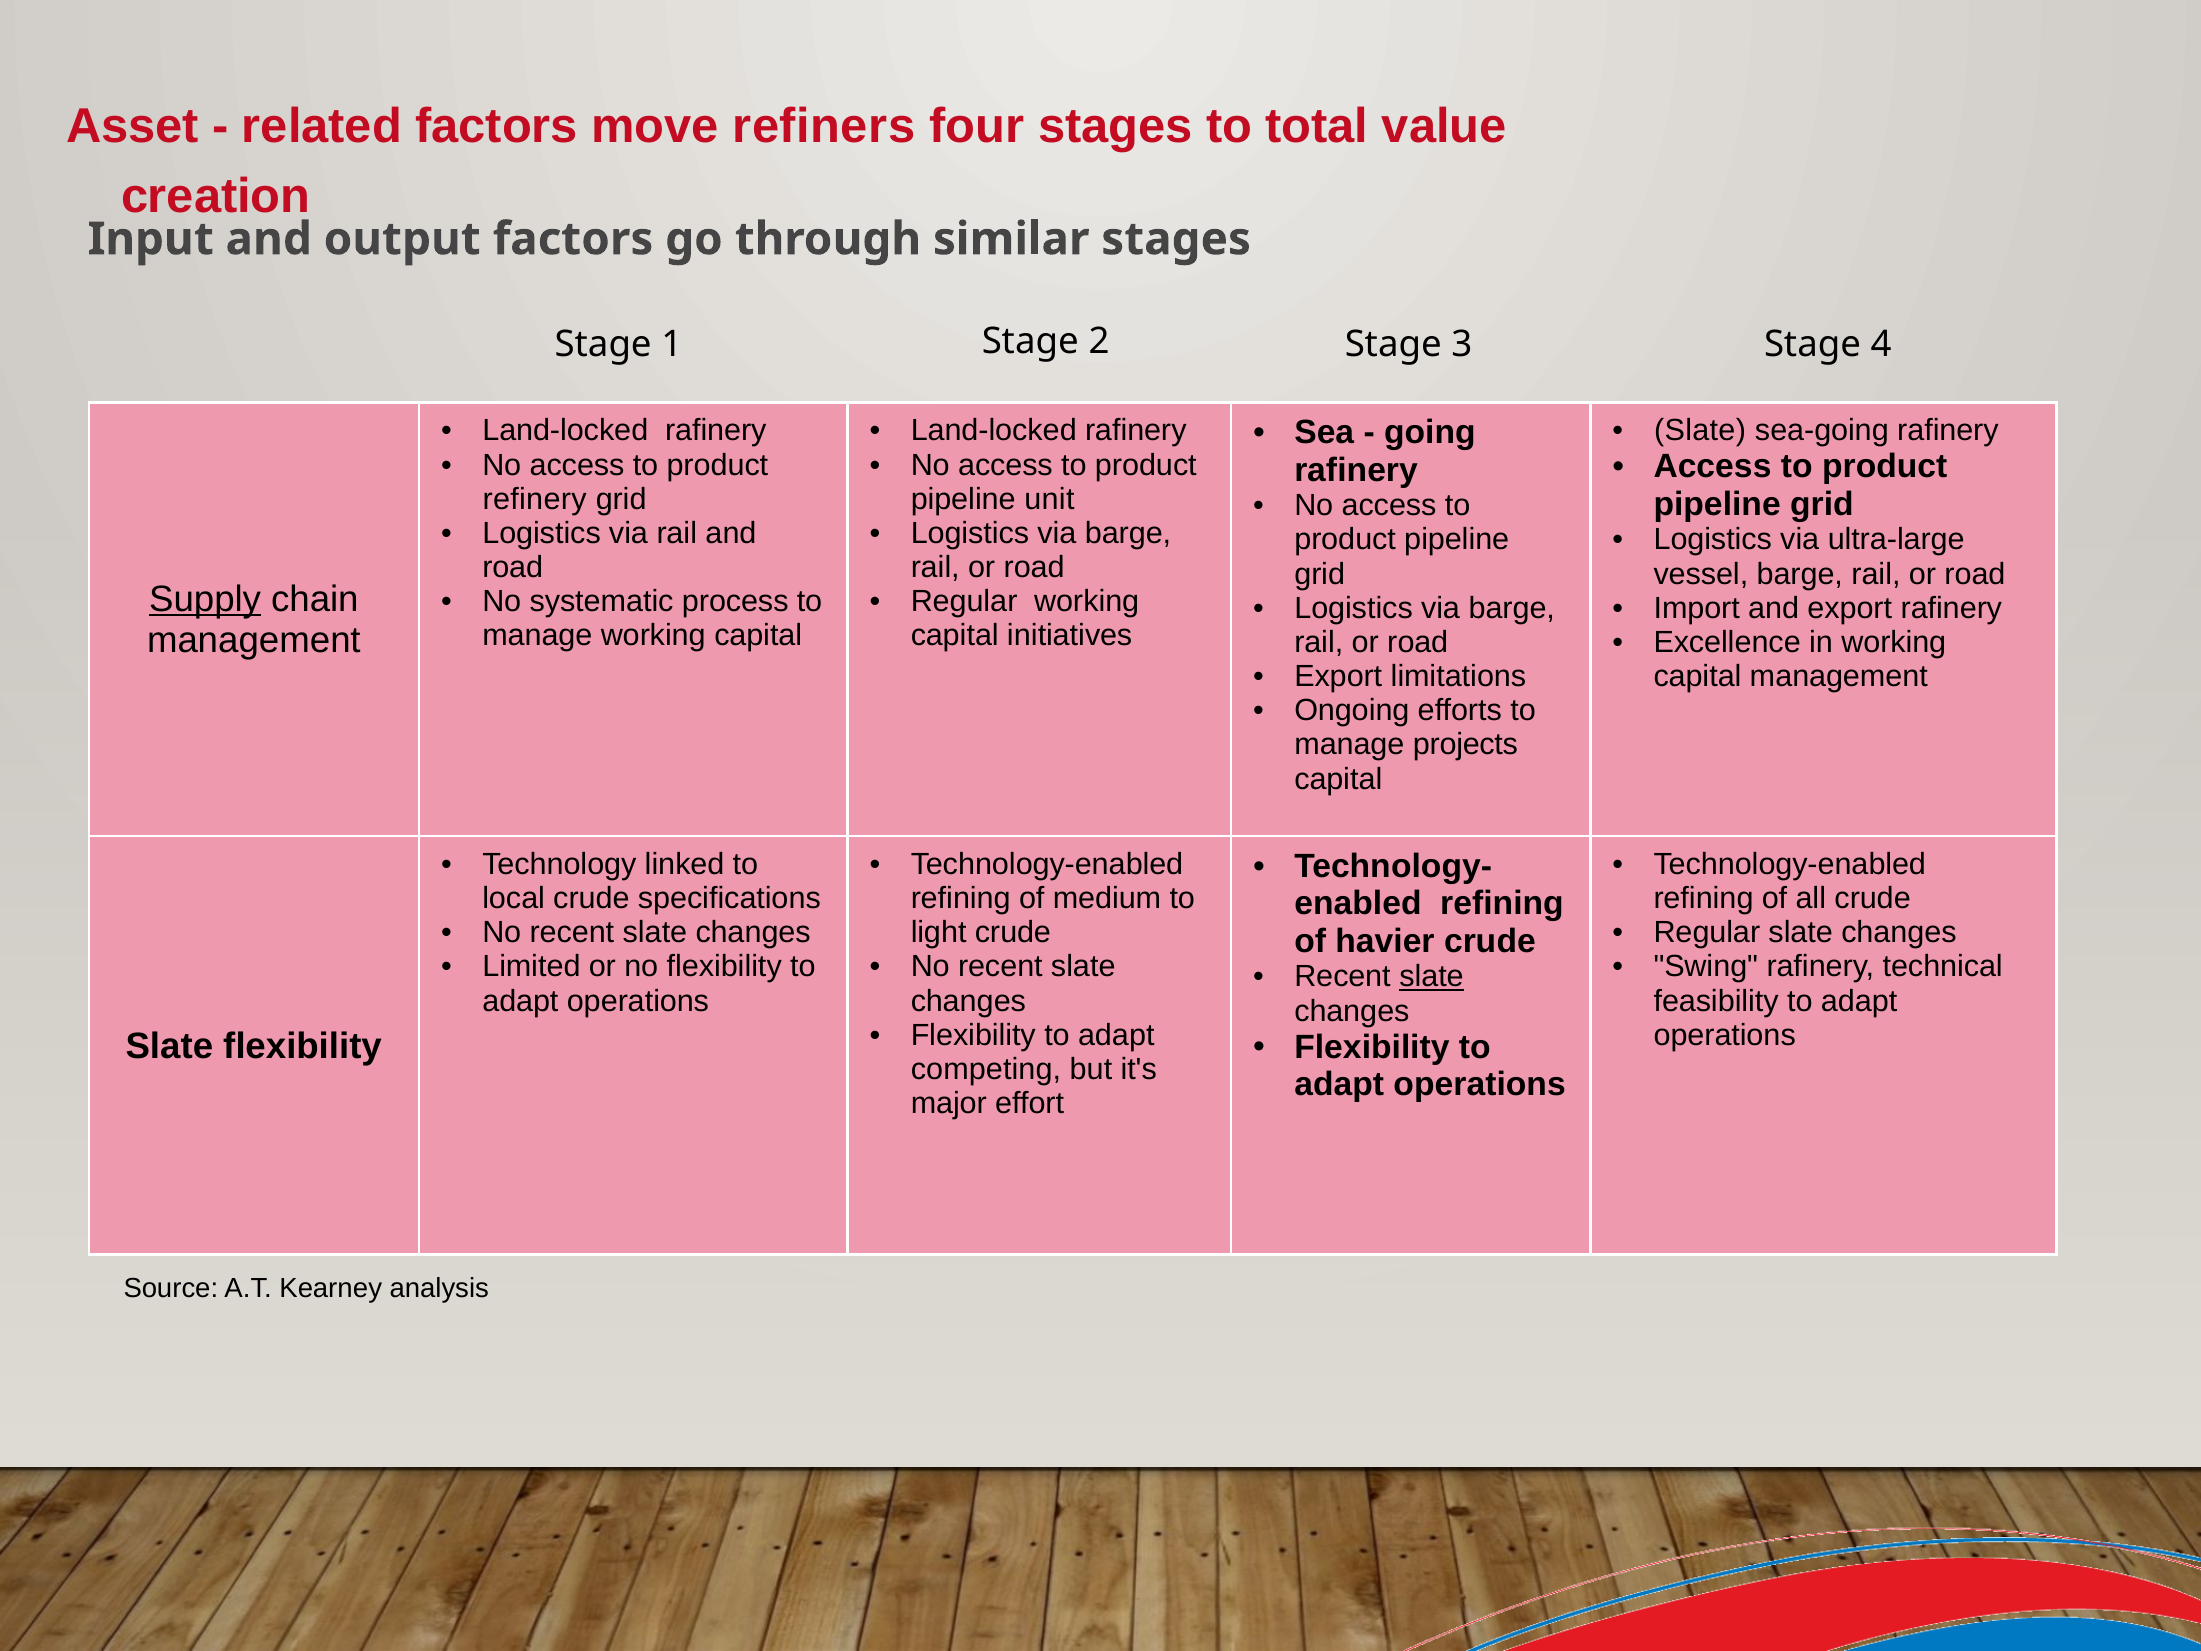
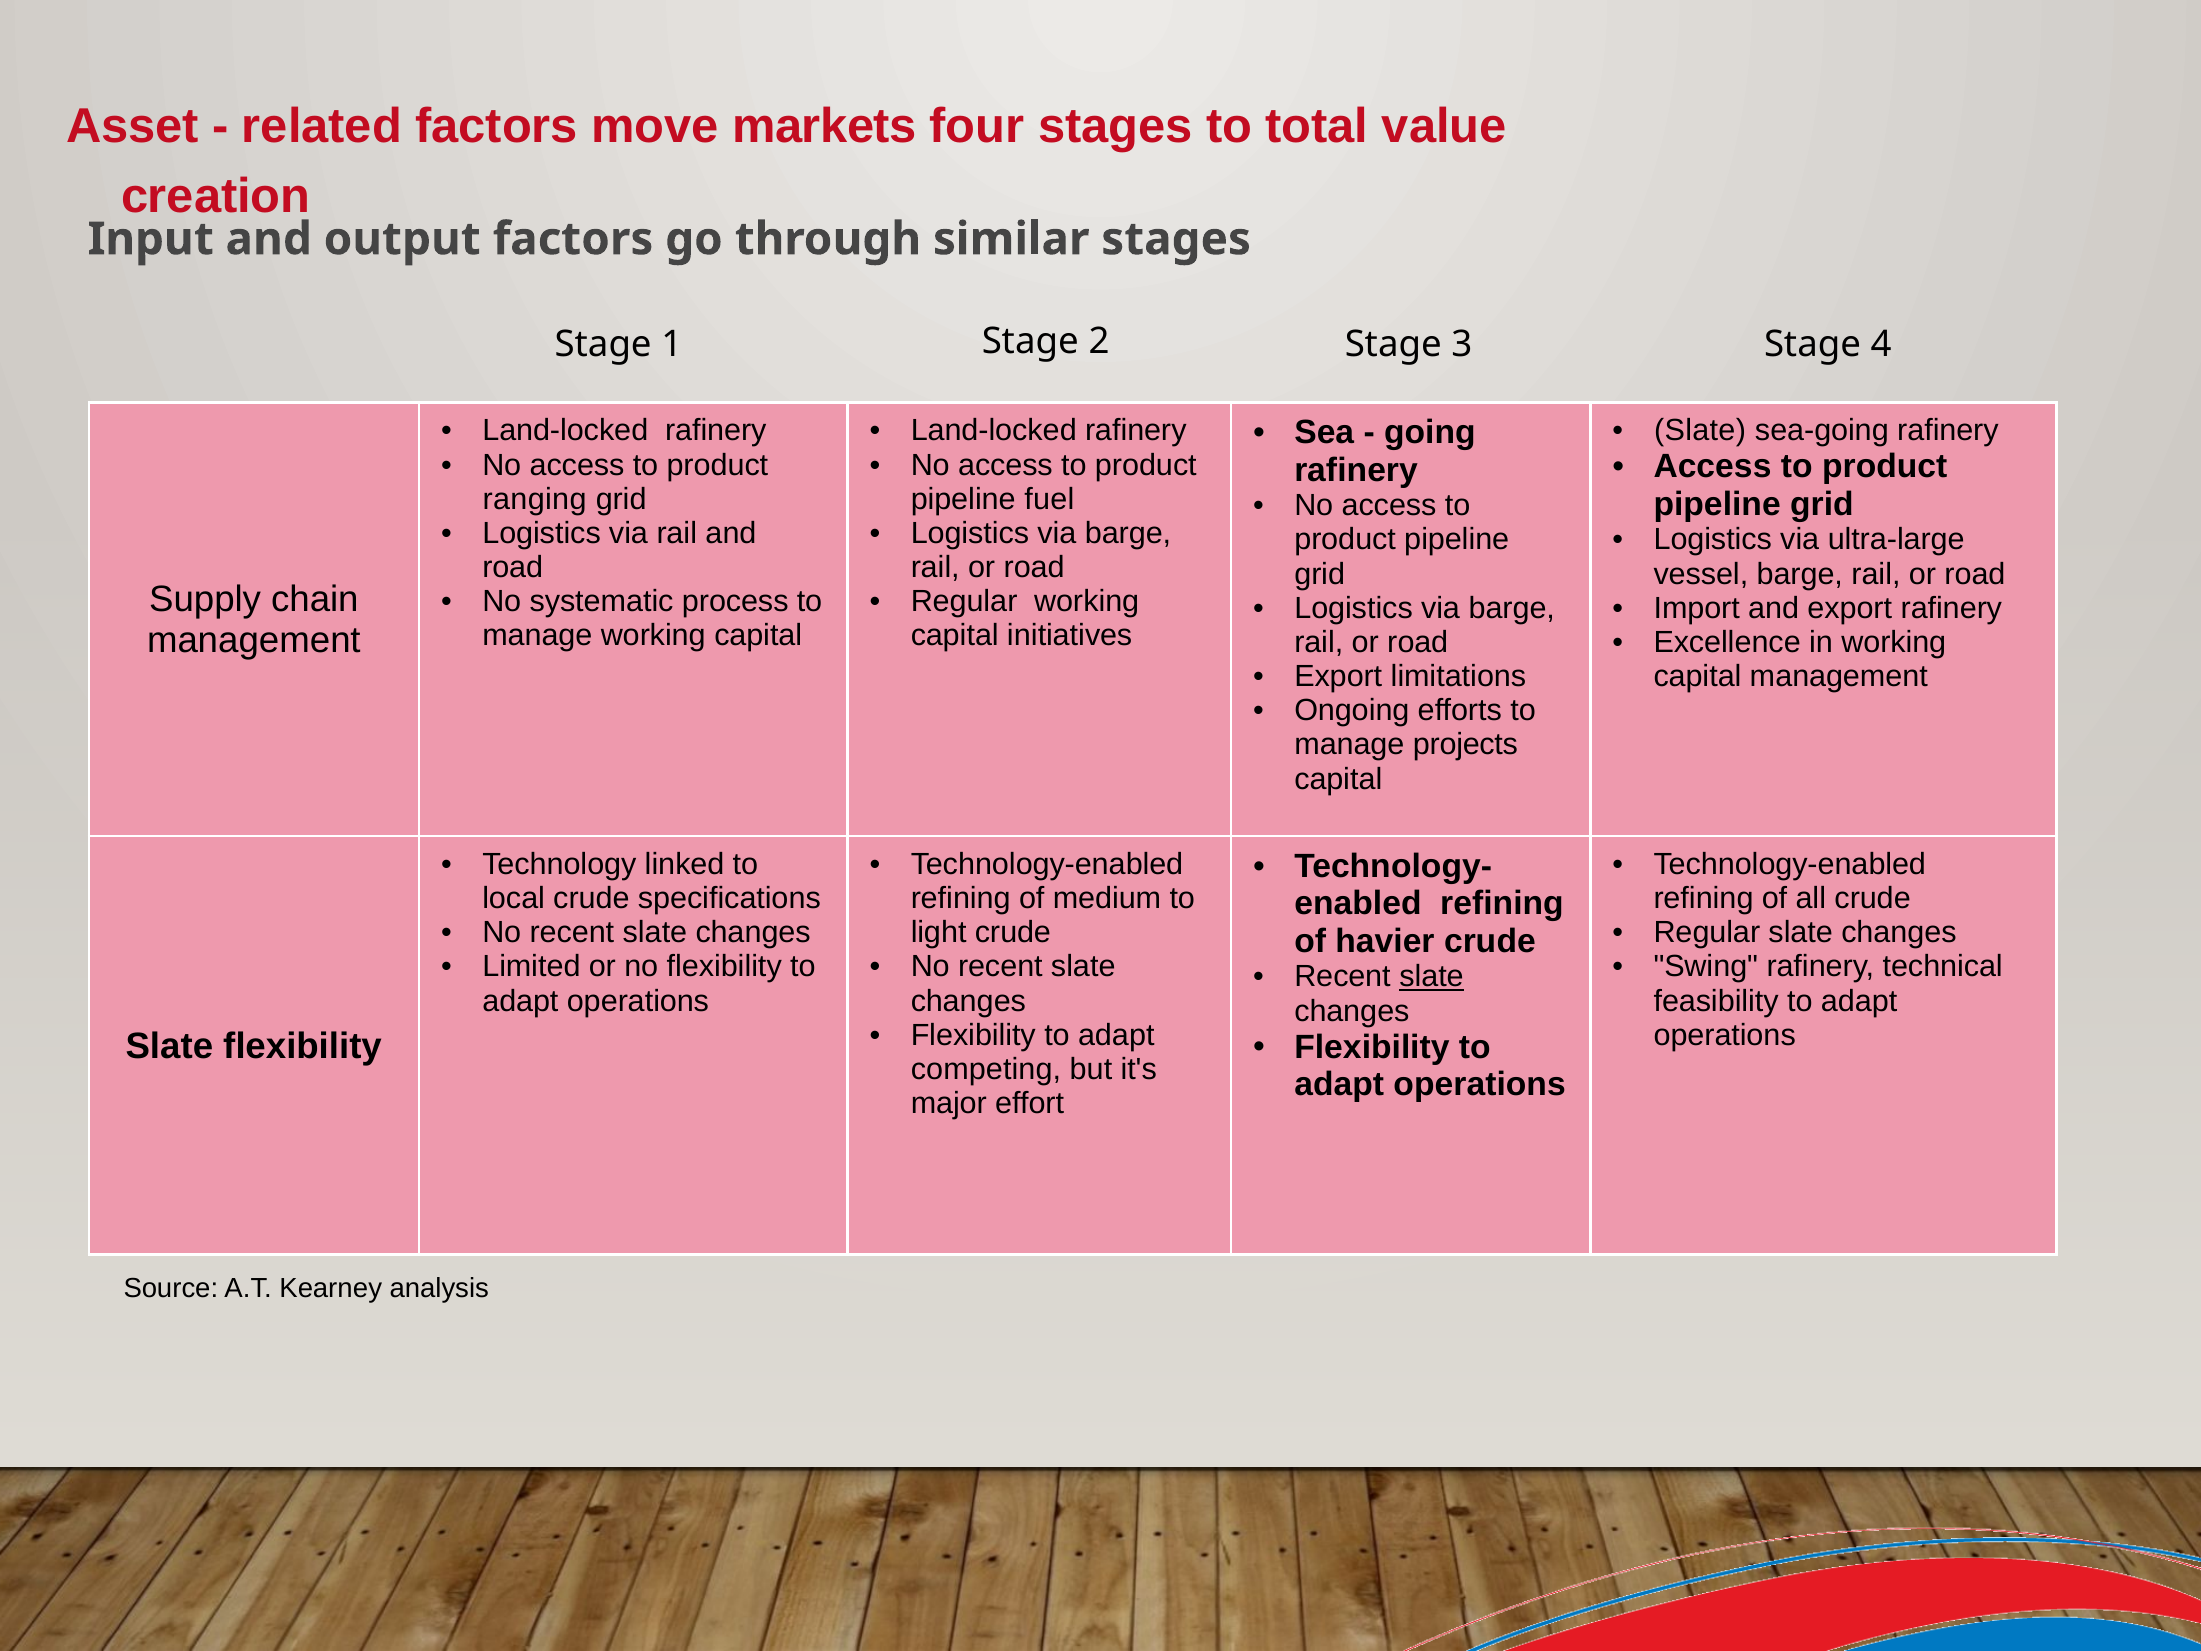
refiners: refiners -> markets (824, 126)
refinery: refinery -> ranging (535, 499)
unit: unit -> fuel (1049, 499)
Supply underline: present -> none (205, 599)
